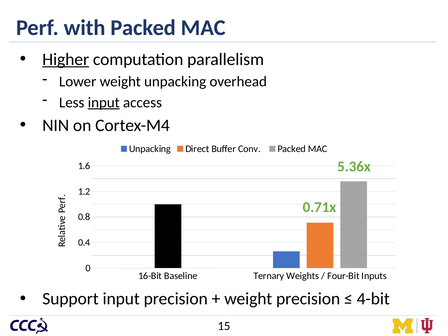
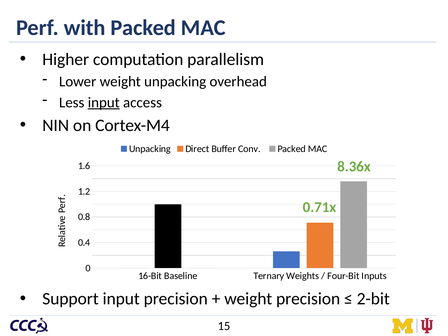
Higher underline: present -> none (66, 59)
5.36x: 5.36x -> 8.36x (354, 167)
4-bit: 4-bit -> 2-bit (373, 299)
